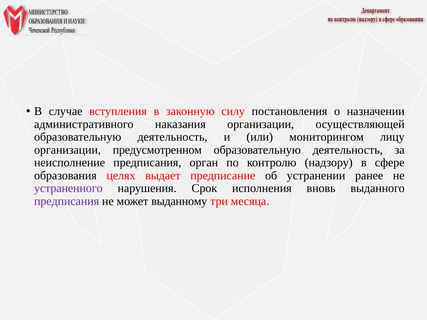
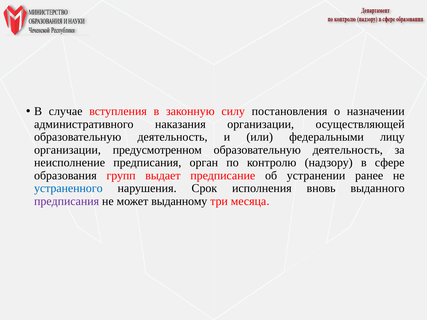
мониторингом: мониторингом -> федеральными (327, 137)
целях: целях -> групп (121, 176)
устраненного colour: purple -> blue (68, 188)
